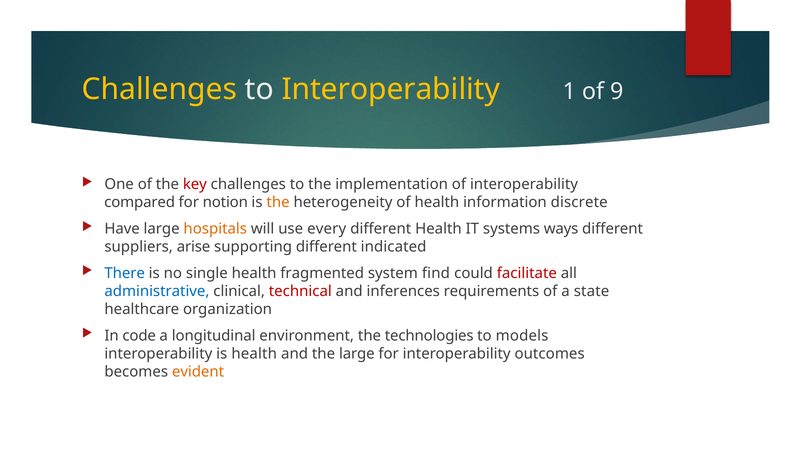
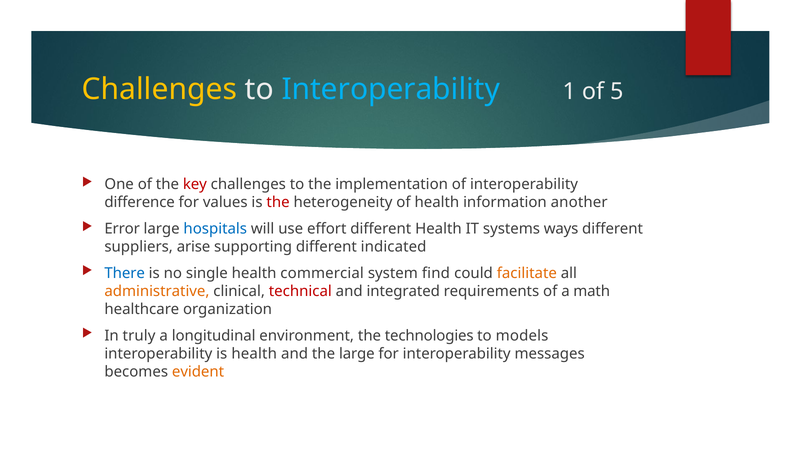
Interoperability colour: yellow -> light blue (391, 89)
9: 9 -> 5 (617, 91)
compared: compared -> difference (140, 202)
notion: notion -> values (225, 202)
the colour: orange -> red (278, 202)
discrete: discrete -> another (579, 202)
Have: Have -> Error (122, 229)
hospitals colour: orange -> blue (215, 229)
every: every -> effort (327, 229)
fragmented: fragmented -> commercial (322, 273)
facilitate colour: red -> orange (527, 273)
administrative colour: blue -> orange (157, 291)
inferences: inferences -> integrated (403, 291)
state: state -> math (592, 291)
code: code -> truly (139, 335)
outcomes: outcomes -> messages (550, 353)
